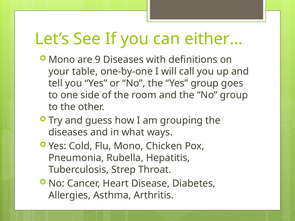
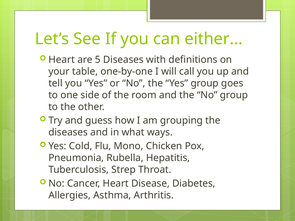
Mono: Mono -> Heart (62, 60)
9: 9 -> 5 (98, 60)
